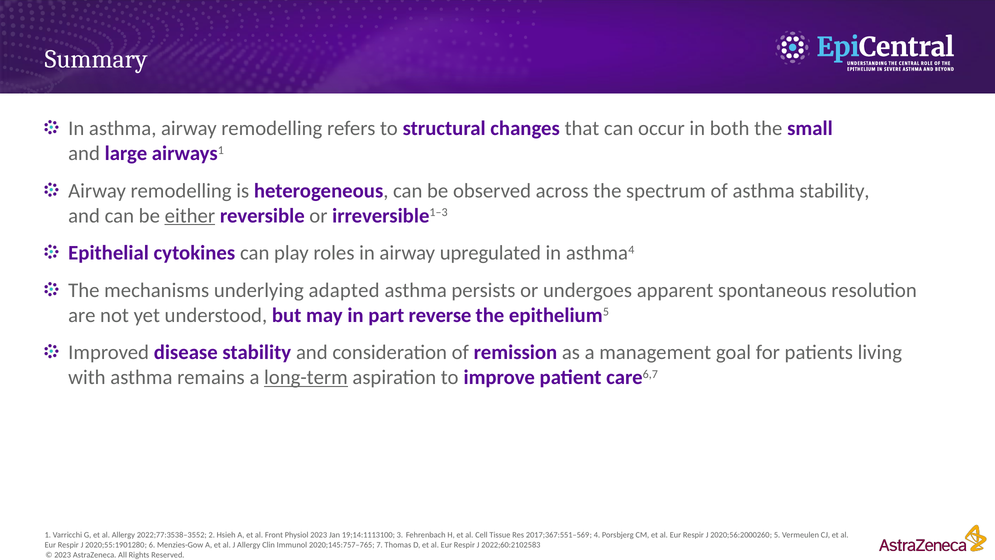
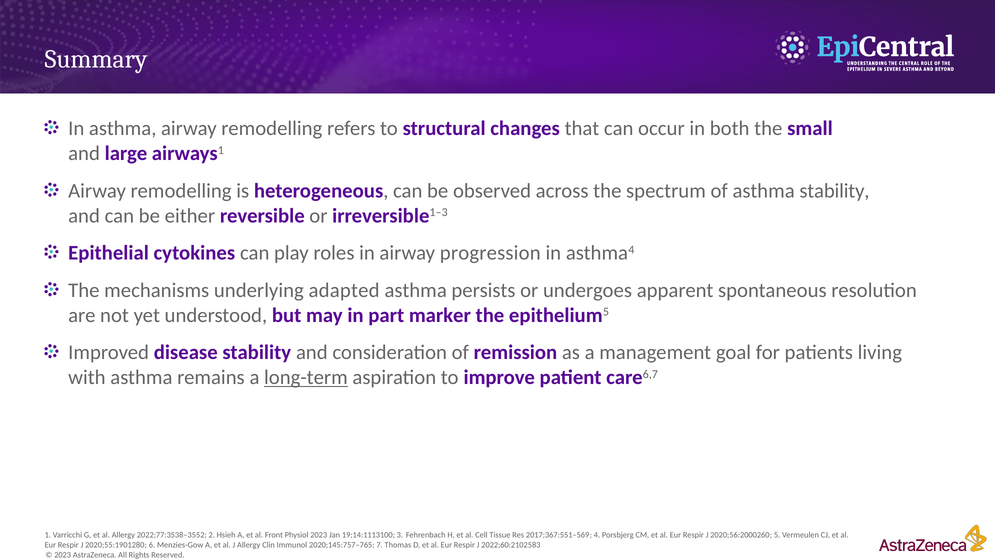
either underline: present -> none (190, 216)
upregulated: upregulated -> progression (490, 253)
reverse: reverse -> marker (440, 315)
